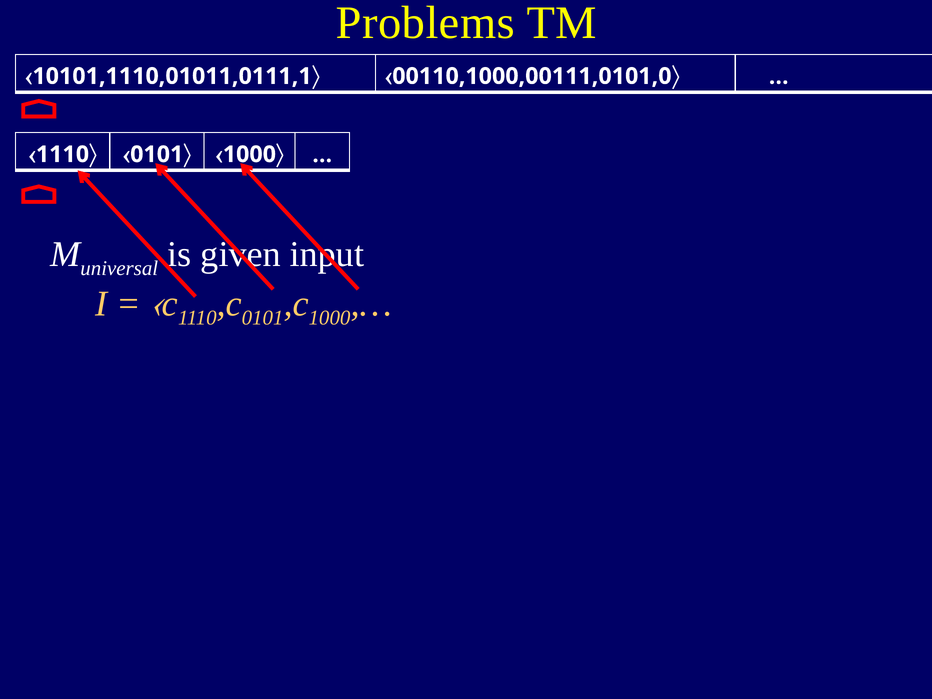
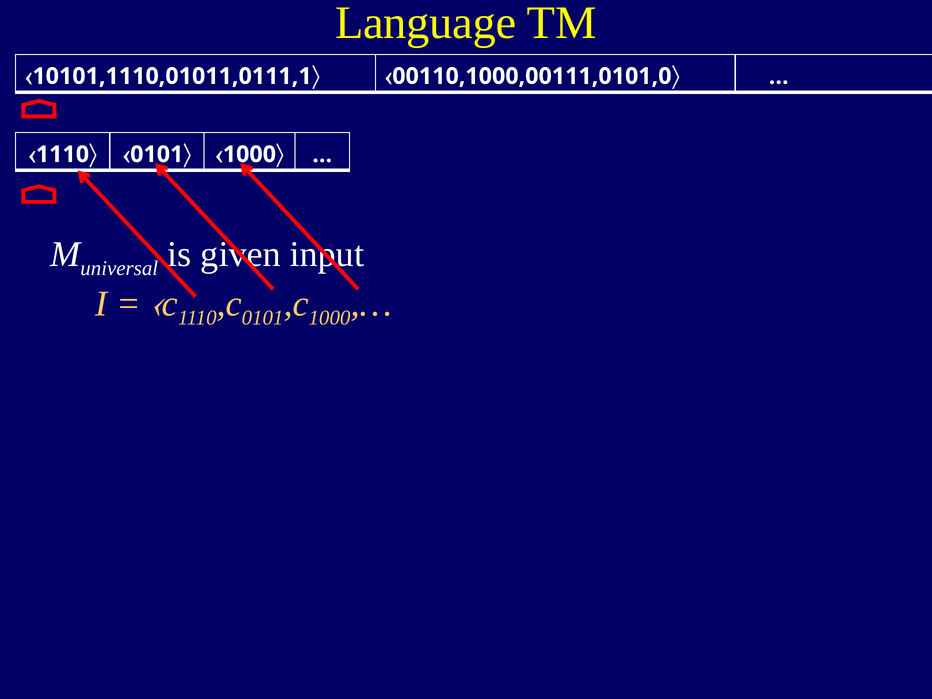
Problems: Problems -> Language (426, 23)
